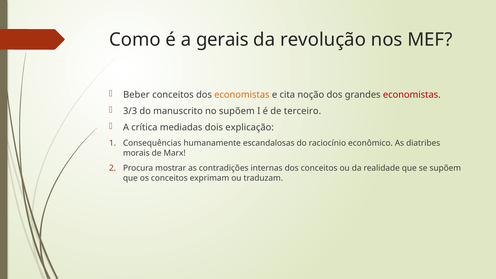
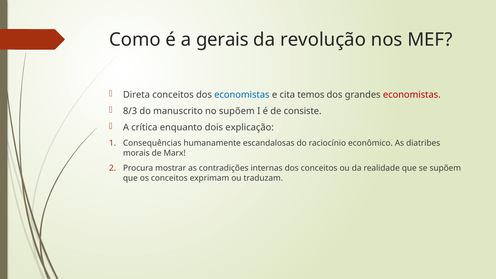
Beber: Beber -> Direta (136, 95)
economistas colour: orange -> blue (242, 95)
noção: noção -> temos (311, 95)
3/3: 3/3 -> 8/3 (130, 111)
terceiro: terceiro -> consiste (303, 111)
mediadas: mediadas -> enquanto (181, 128)
